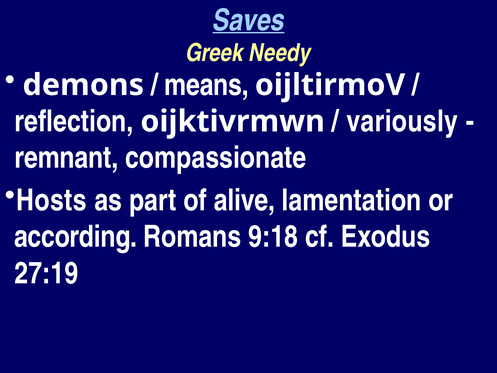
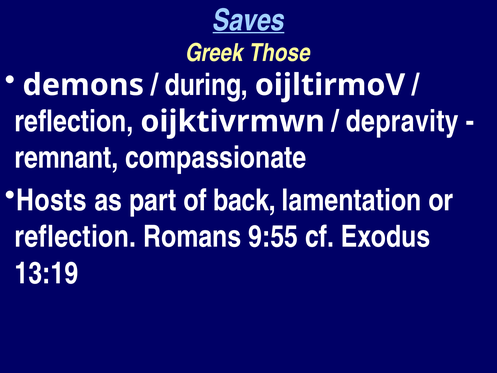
Needy: Needy -> Those (280, 53)
means: means -> during (206, 85)
variously: variously -> depravity (402, 121)
alive: alive -> back (244, 200)
according: according -> reflection (75, 237)
9:18: 9:18 -> 9:55 (273, 237)
27:19: 27:19 -> 13:19 (46, 273)
